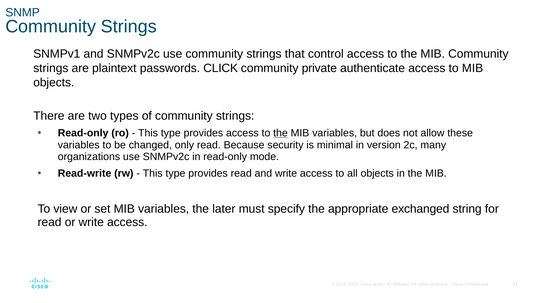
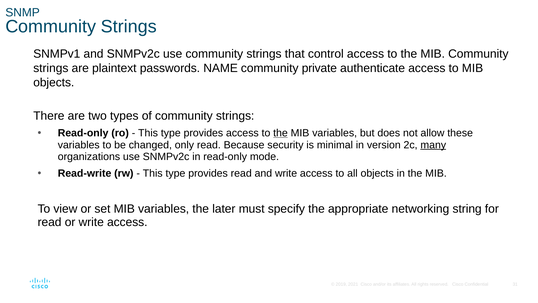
CLICK: CLICK -> NAME (221, 68)
many underline: none -> present (433, 145)
exchanged: exchanged -> networking (420, 208)
